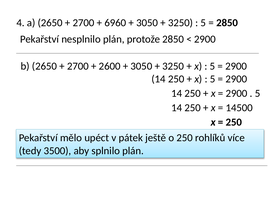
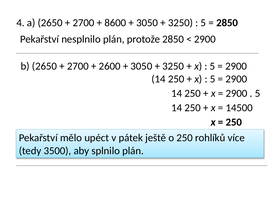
6960: 6960 -> 8600 (115, 23)
